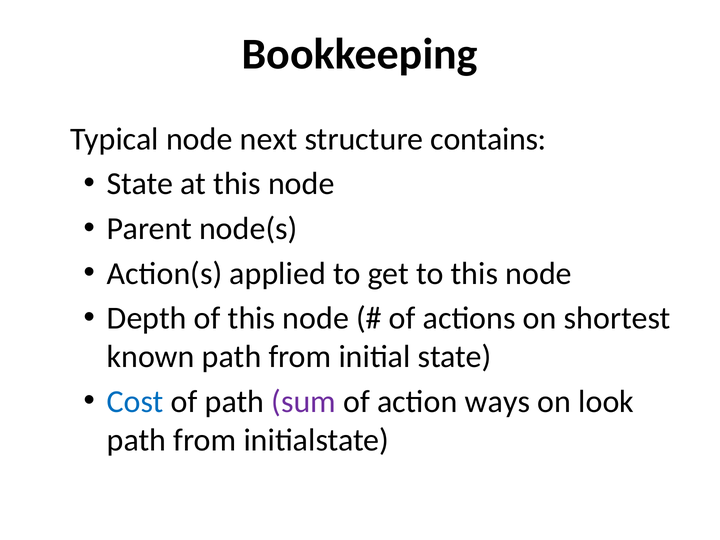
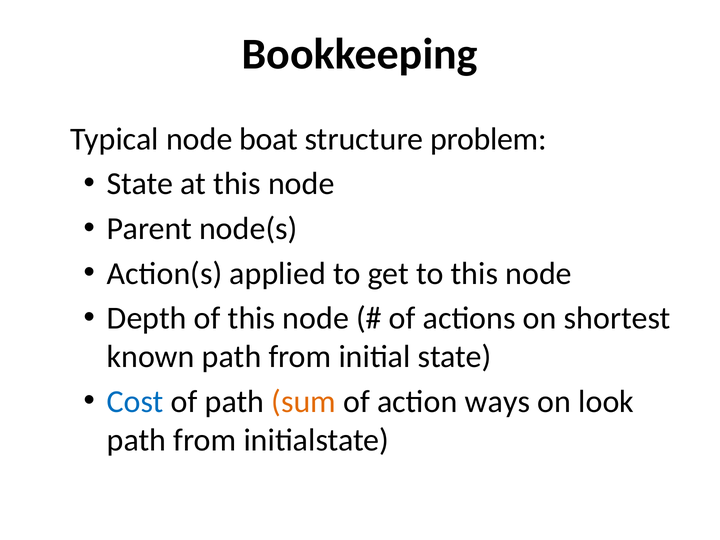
next: next -> boat (269, 139)
contains: contains -> problem (488, 139)
sum colour: purple -> orange (304, 402)
